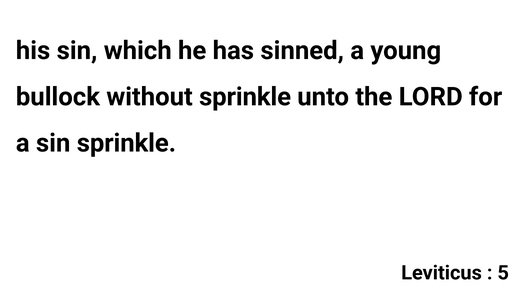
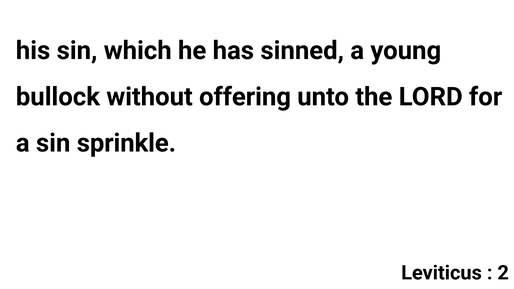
without sprinkle: sprinkle -> offering (245, 97)
5: 5 -> 2 (503, 273)
